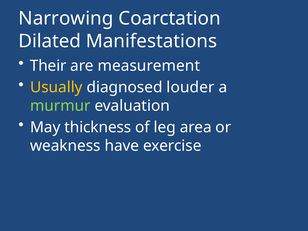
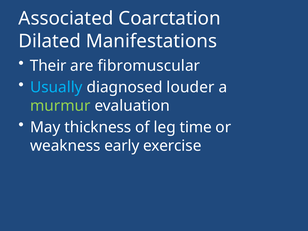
Narrowing: Narrowing -> Associated (66, 19)
measurement: measurement -> fibromuscular (149, 66)
Usually colour: yellow -> light blue (56, 87)
area: area -> time (196, 127)
have: have -> early (122, 146)
